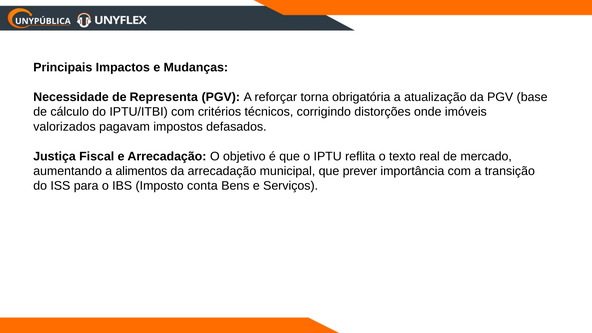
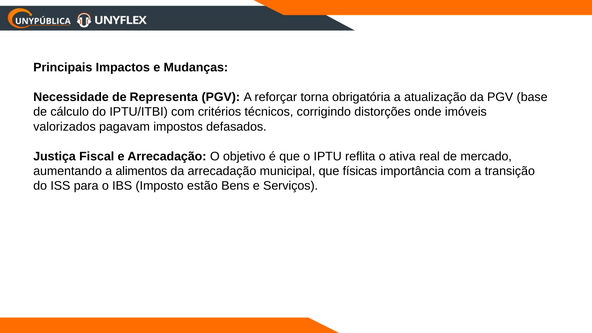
texto: texto -> ativa (402, 156)
prever: prever -> físicas (360, 171)
conta: conta -> estão (202, 186)
